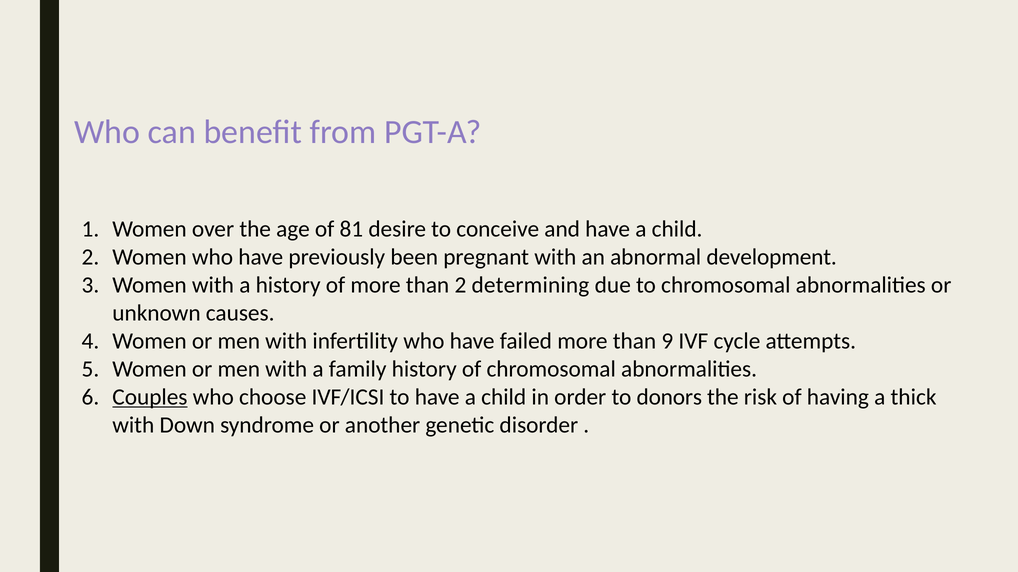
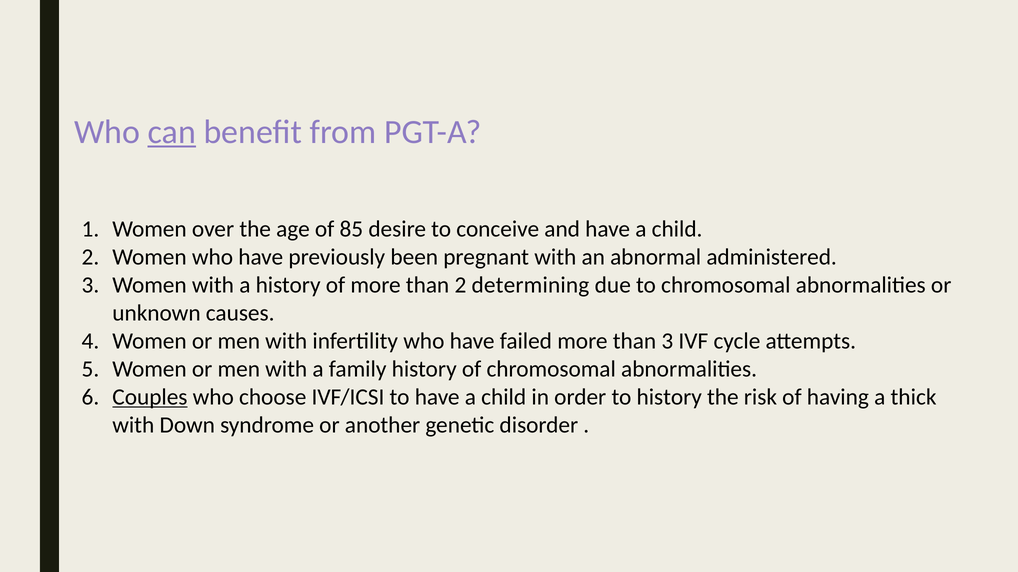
can underline: none -> present (172, 132)
81: 81 -> 85 (351, 229)
development: development -> administered (772, 257)
than 9: 9 -> 3 (667, 341)
to donors: donors -> history (669, 397)
